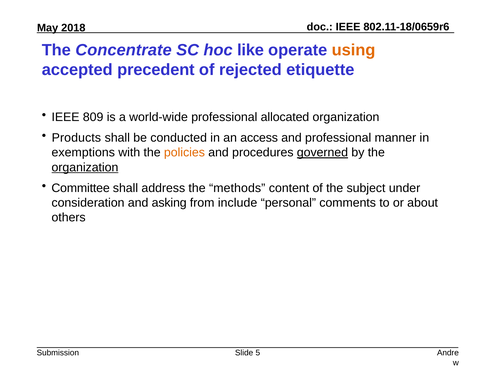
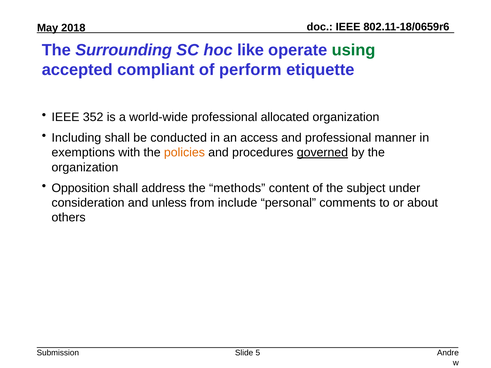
Concentrate: Concentrate -> Surrounding (124, 50)
using colour: orange -> green (354, 50)
precedent: precedent -> compliant (156, 70)
rejected: rejected -> perform (250, 70)
809: 809 -> 352 (93, 117)
Products: Products -> Including (76, 138)
organization underline: present -> none (85, 167)
Committee: Committee -> Opposition (81, 188)
asking: asking -> unless (169, 203)
